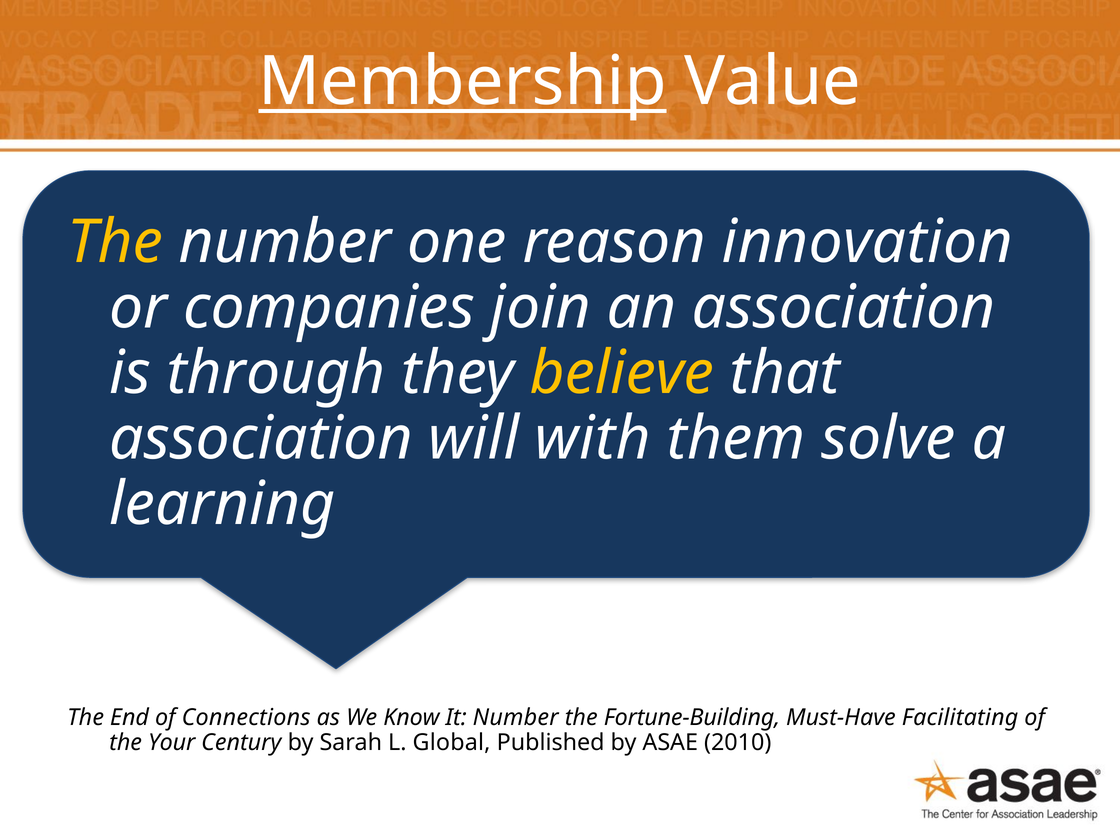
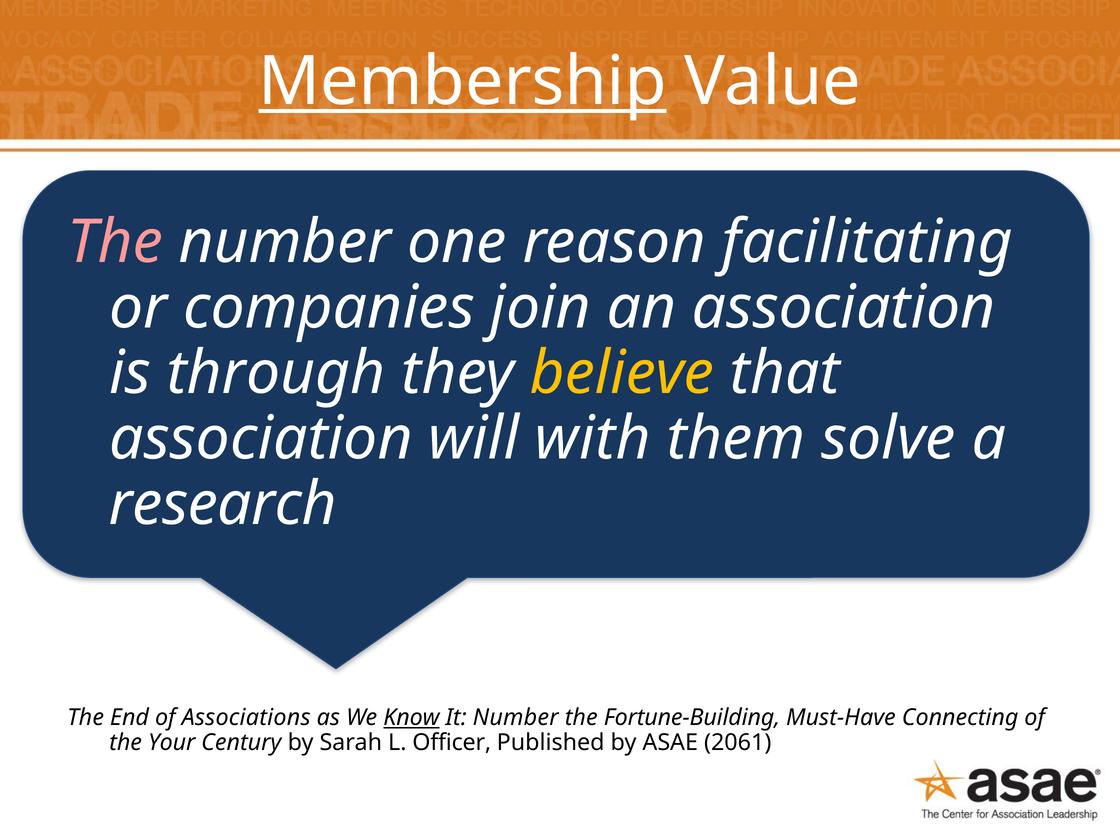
The colour: yellow -> pink (115, 242)
innovation: innovation -> facilitating (867, 242)
learning: learning -> research (223, 504)
Connections: Connections -> Associations (246, 718)
Know underline: none -> present (411, 718)
Facilitating: Facilitating -> Connecting (960, 718)
Global: Global -> Officer (452, 743)
2010: 2010 -> 2061 (738, 743)
